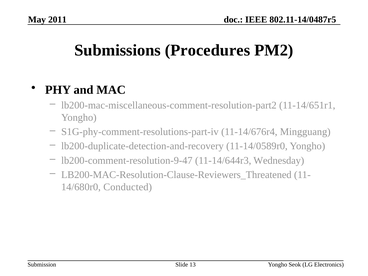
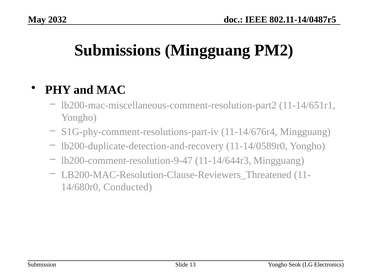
2011: 2011 -> 2032 (57, 20)
Submissions Procedures: Procedures -> Mingguang (208, 50)
11-14/644r3 Wednesday: Wednesday -> Mingguang (279, 160)
